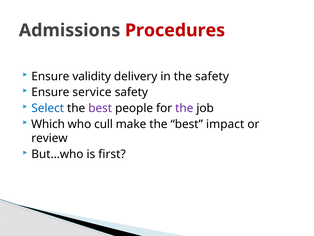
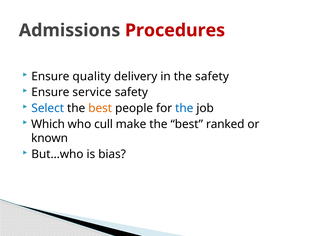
validity: validity -> quality (92, 76)
best colour: purple -> orange (100, 108)
the colour: purple -> blue (184, 108)
impact: impact -> ranked (225, 124)
review: review -> known (50, 138)
first: first -> bias (112, 154)
